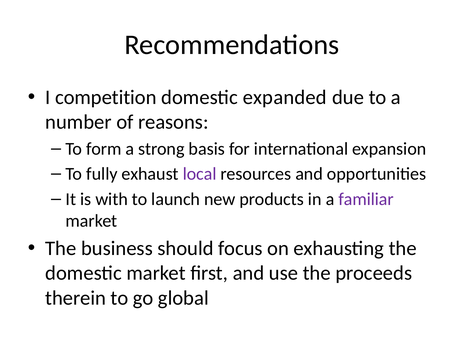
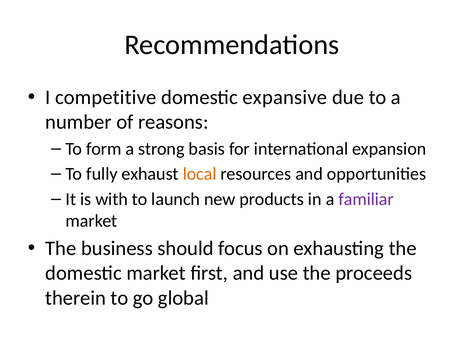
competition: competition -> competitive (106, 97)
expanded: expanded -> expansive (285, 97)
local colour: purple -> orange (200, 174)
